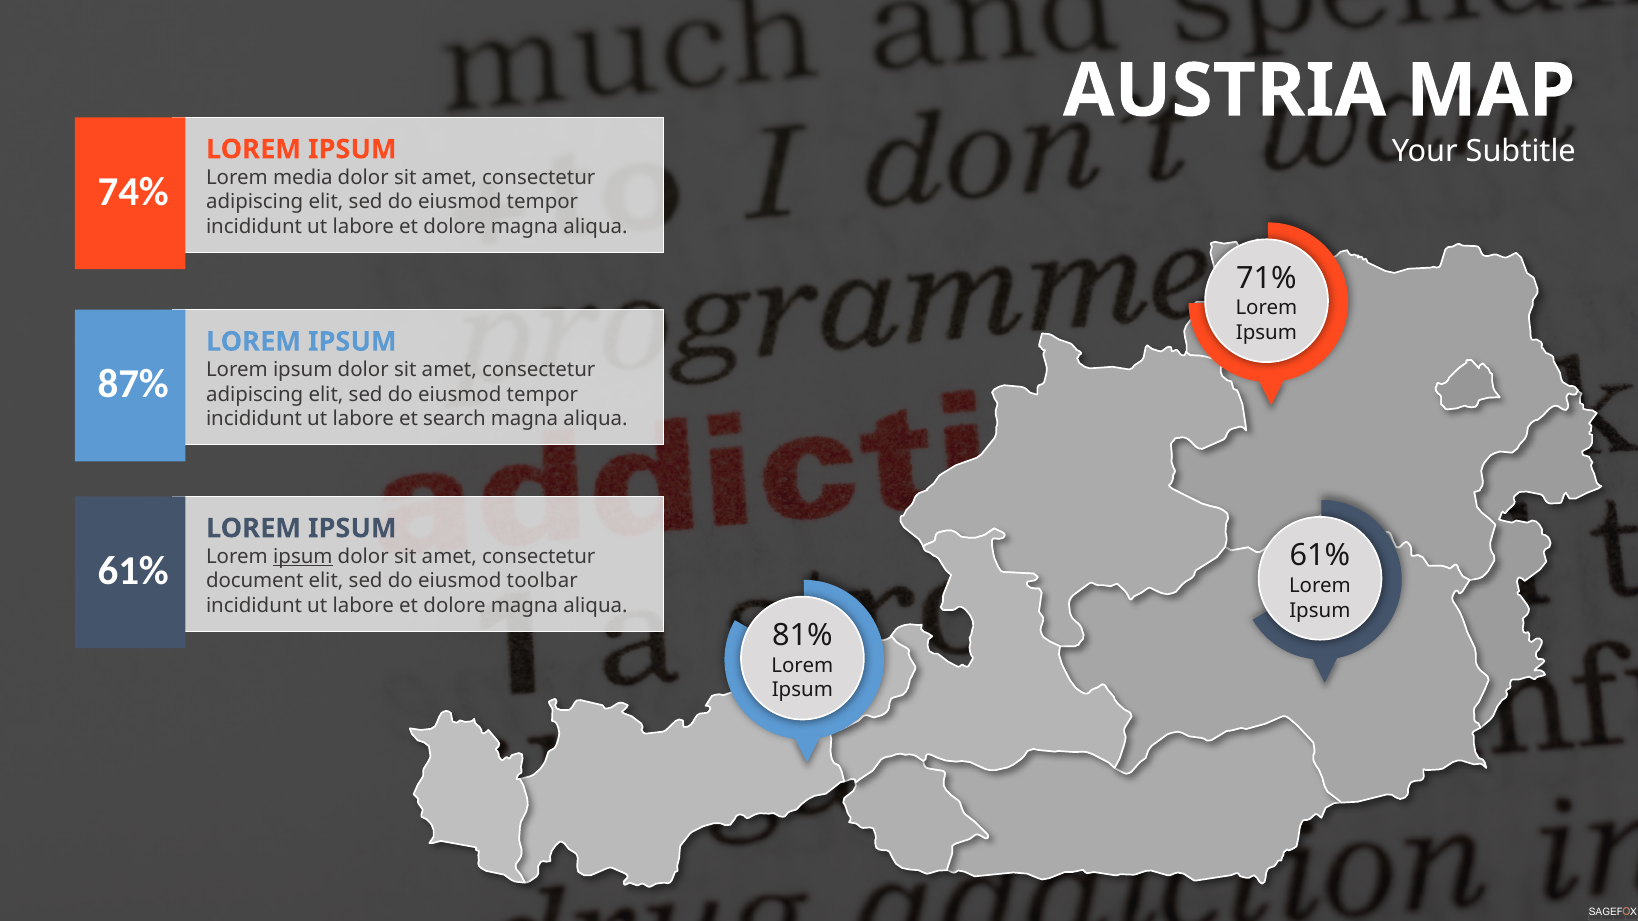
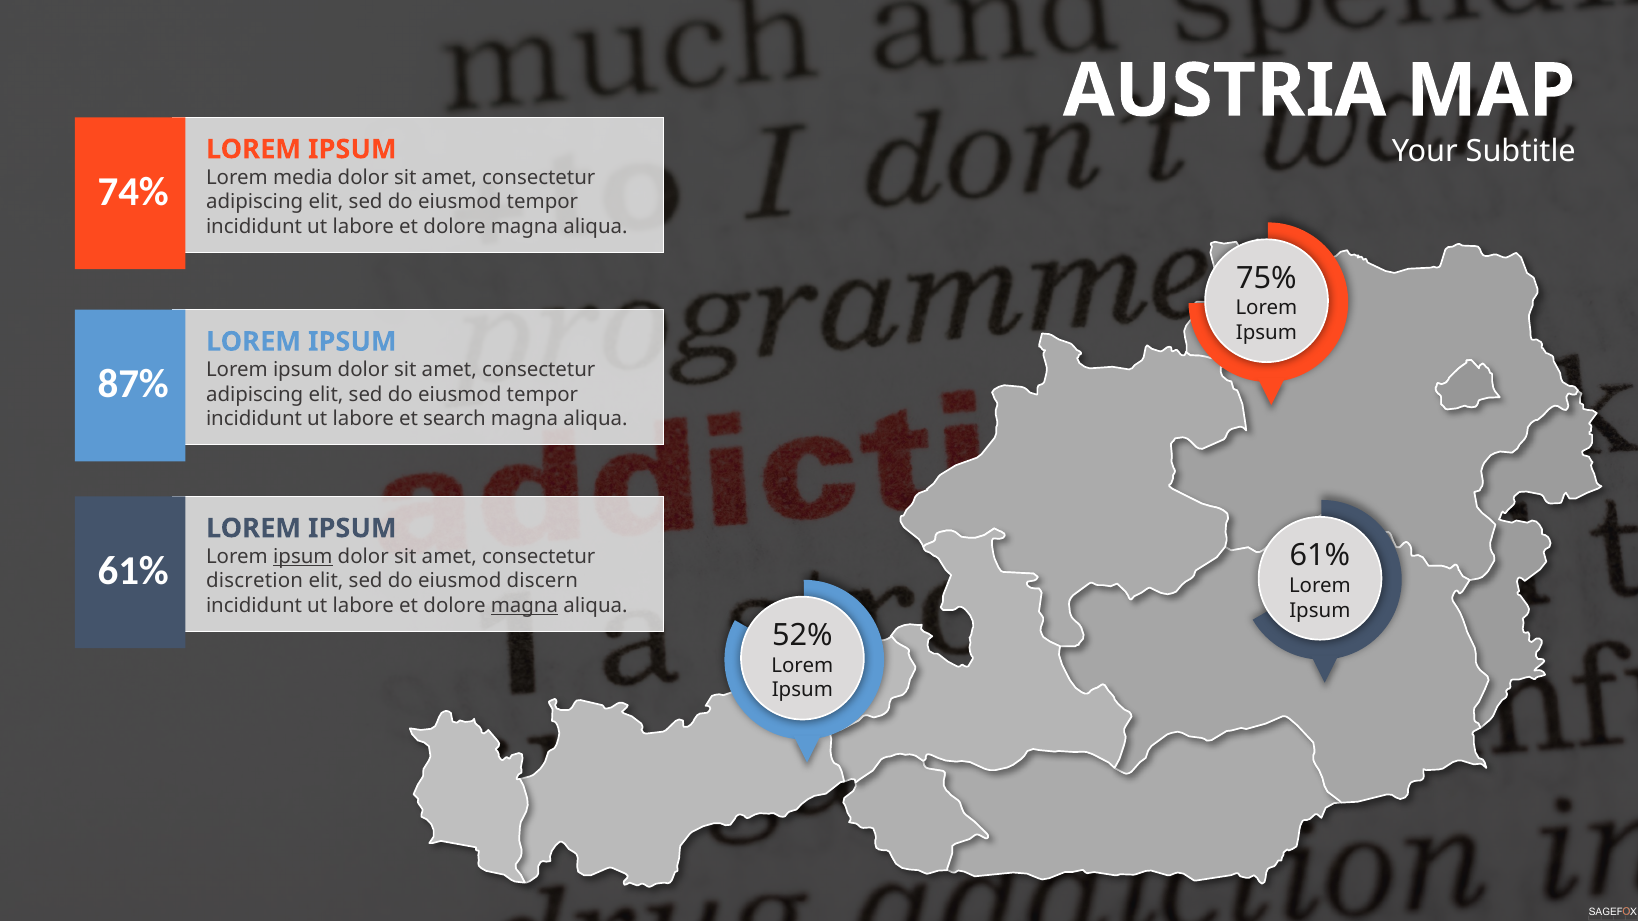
71%: 71% -> 75% (1266, 278)
document: document -> discretion (255, 581)
toolbar: toolbar -> discern (542, 581)
magna underline: none -> present (524, 606)
81%: 81% -> 52% (802, 636)
